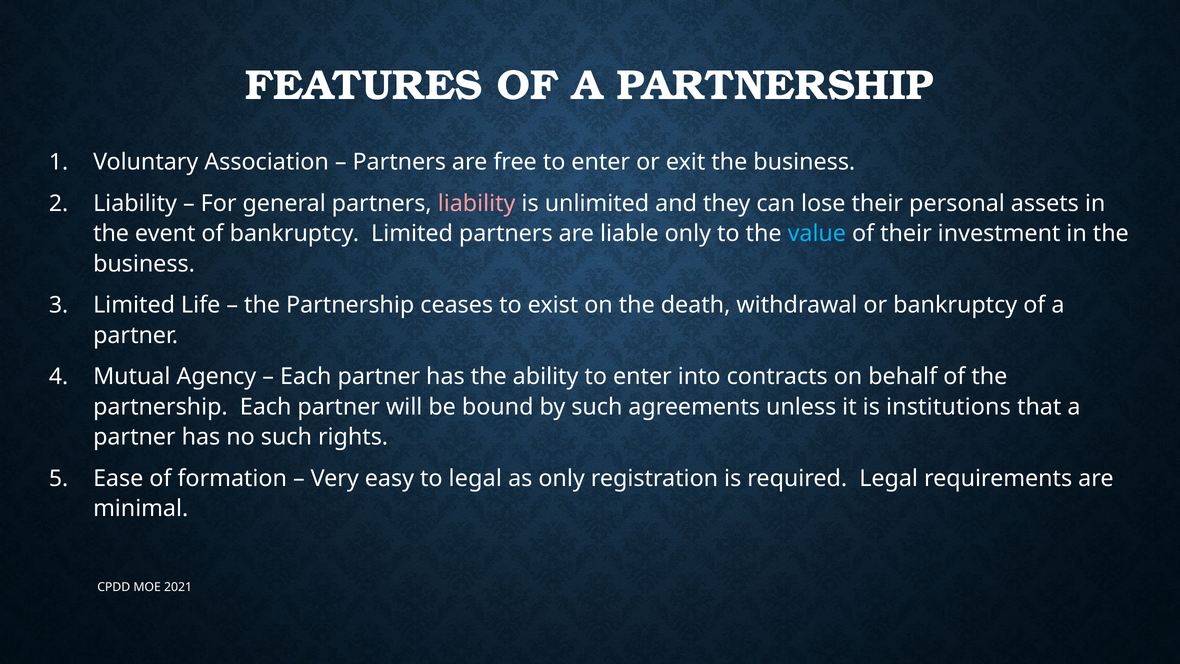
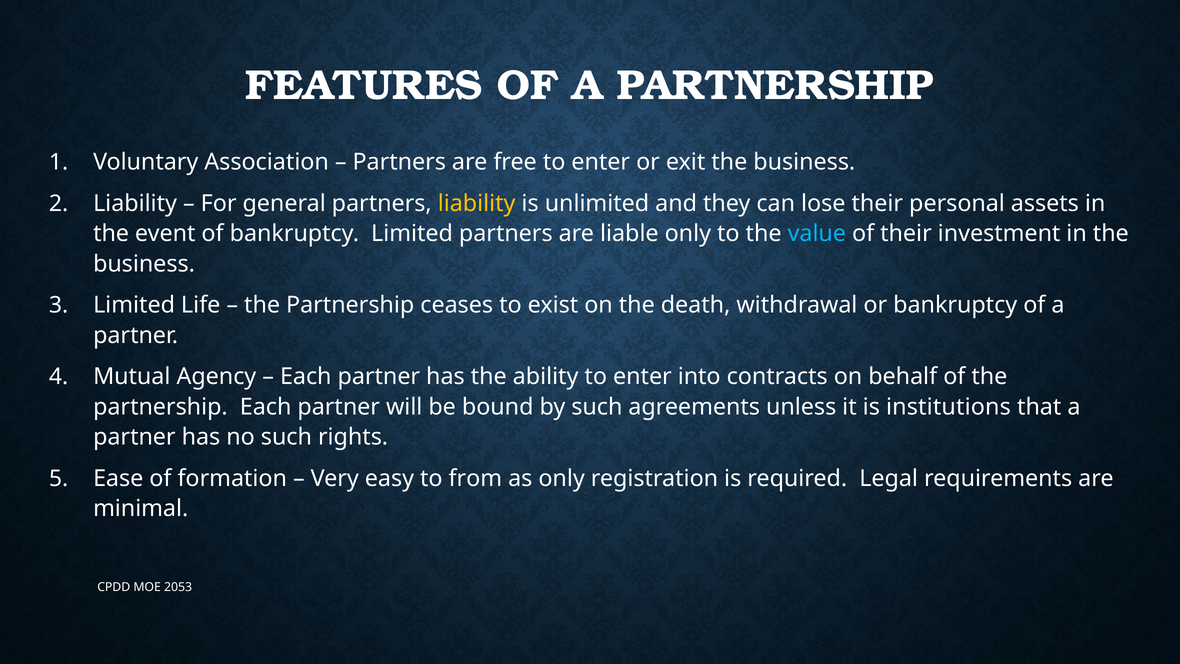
liability colour: pink -> yellow (477, 203)
to legal: legal -> from (475, 478)
2021: 2021 -> 2053 (178, 587)
